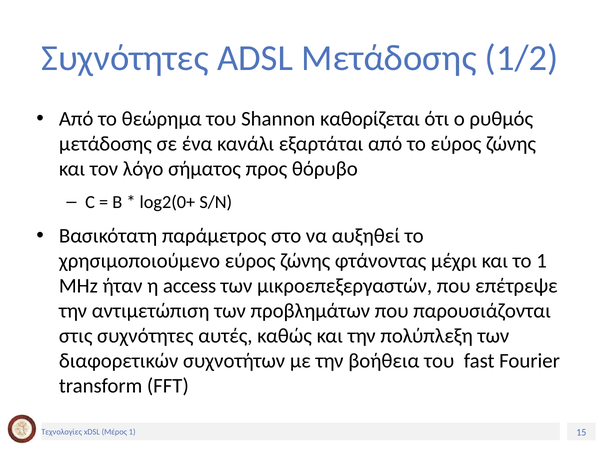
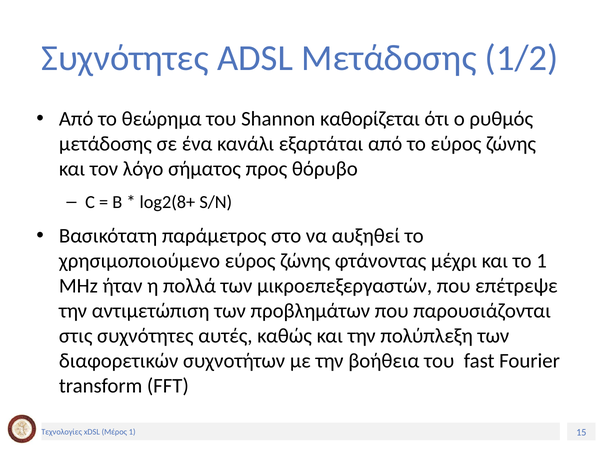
log2(0+: log2(0+ -> log2(8+ (167, 202)
access: access -> πολλά (190, 286)
